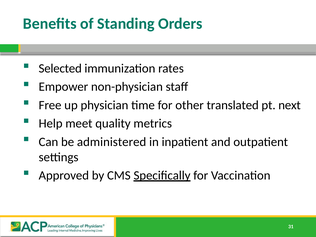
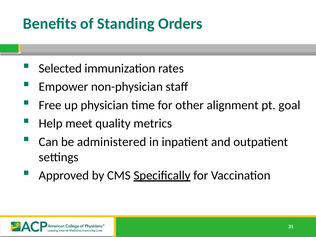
translated: translated -> alignment (233, 105)
next: next -> goal (289, 105)
